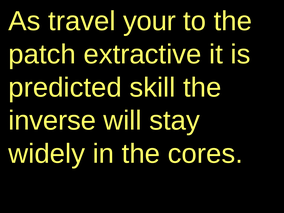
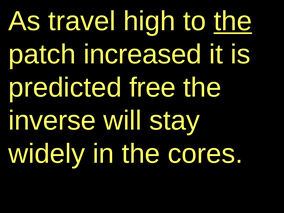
your: your -> high (149, 21)
the underline: none -> present (233, 21)
extractive: extractive -> increased (143, 54)
skill: skill -> free (153, 88)
